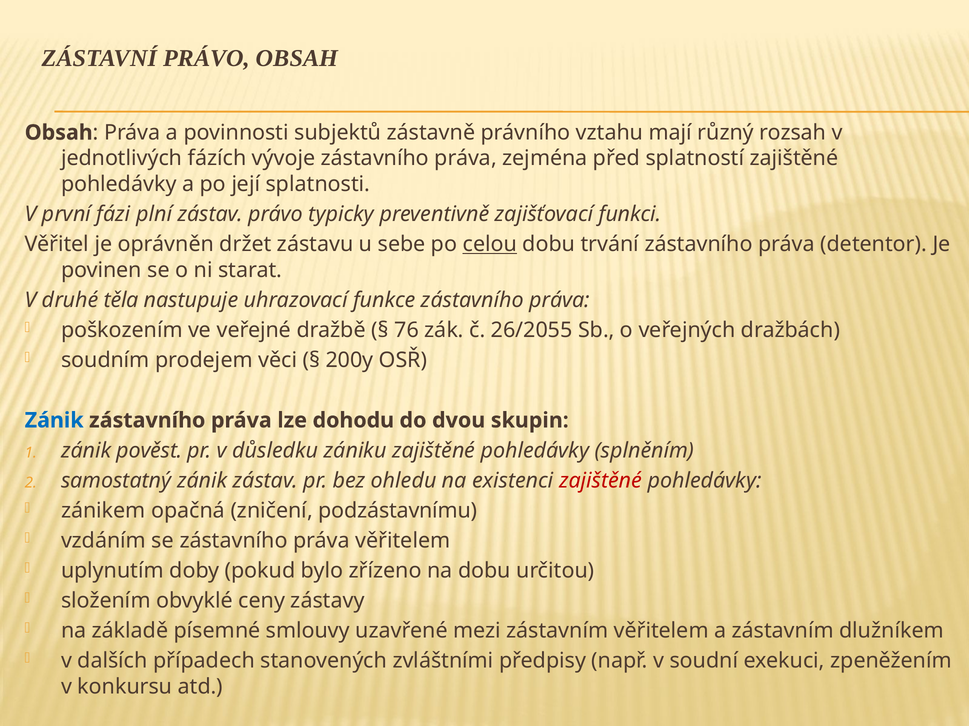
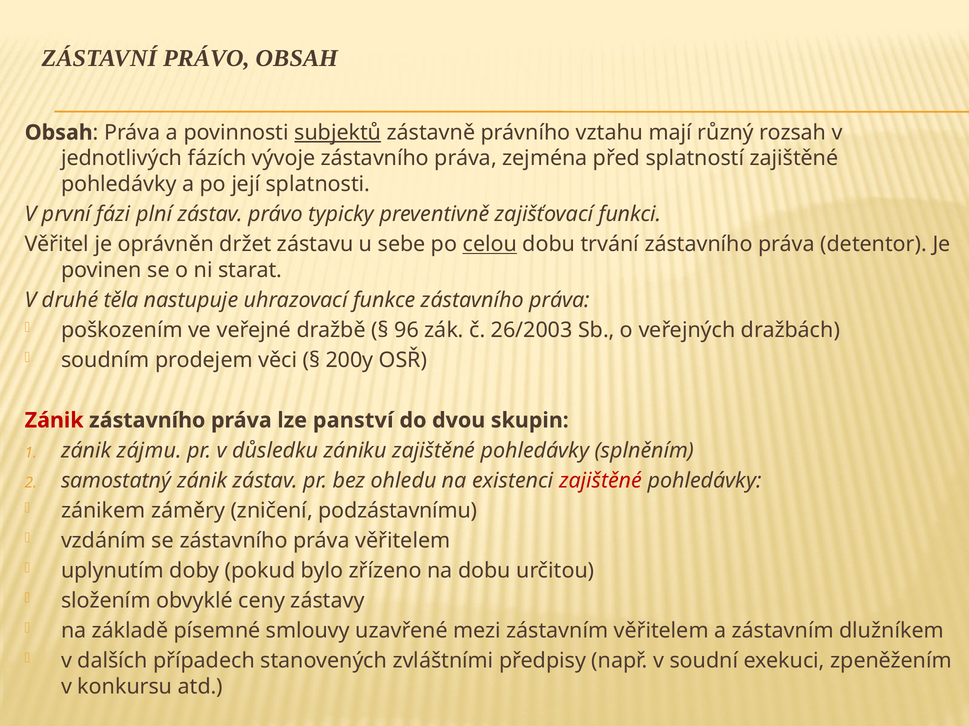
subjektů underline: none -> present (338, 133)
76: 76 -> 96 (407, 330)
26/2055: 26/2055 -> 26/2003 (532, 330)
Zánik colour: blue -> red (54, 421)
dohodu: dohodu -> panství (353, 421)
pověst: pověst -> zájmu (149, 451)
opačná: opačná -> záměry (188, 511)
